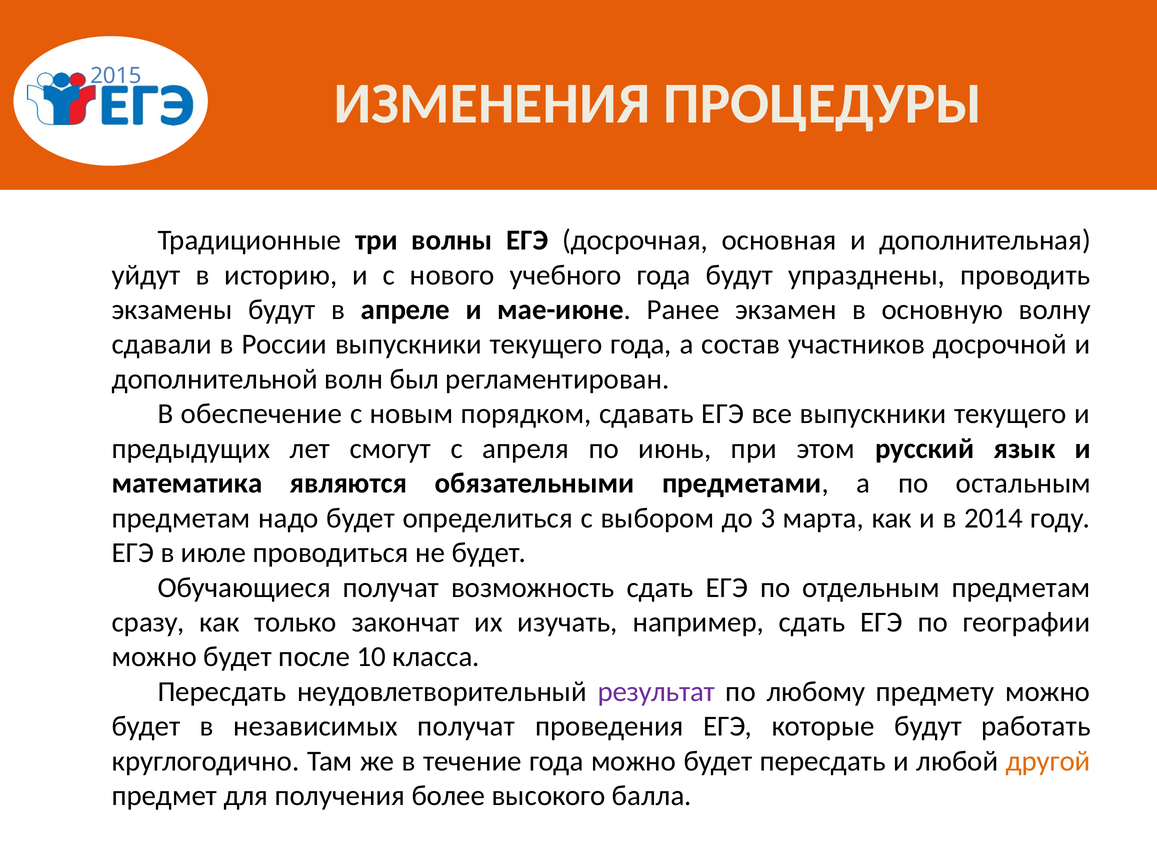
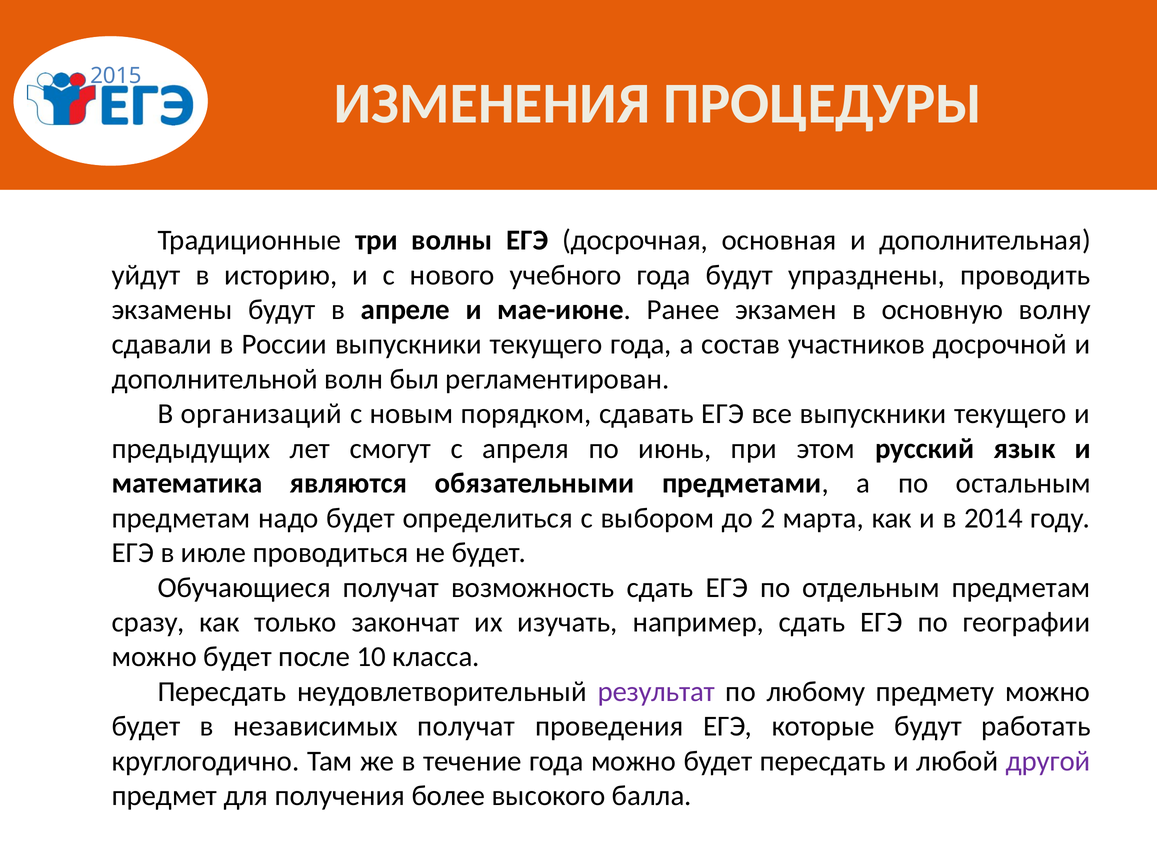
обеспечение: обеспечение -> организаций (261, 414)
3: 3 -> 2 (768, 518)
другой colour: orange -> purple (1048, 761)
